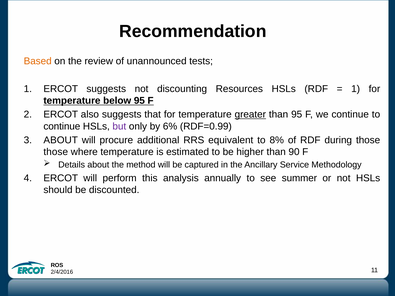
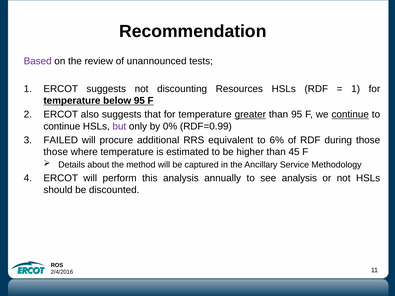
Based colour: orange -> purple (38, 61)
continue underline: none -> present (350, 115)
6%: 6% -> 0% (170, 126)
ABOUT: ABOUT -> FAILED (61, 140)
8%: 8% -> 6% (277, 140)
90: 90 -> 45 (294, 152)
see summer: summer -> analysis (299, 178)
